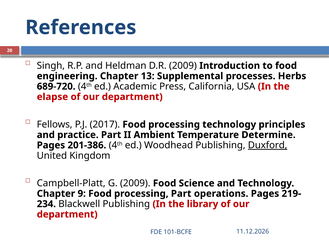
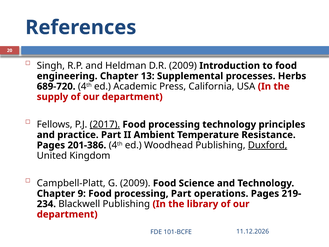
elapse: elapse -> supply (52, 97)
2017 underline: none -> present (105, 124)
Determine: Determine -> Resistance (269, 135)
